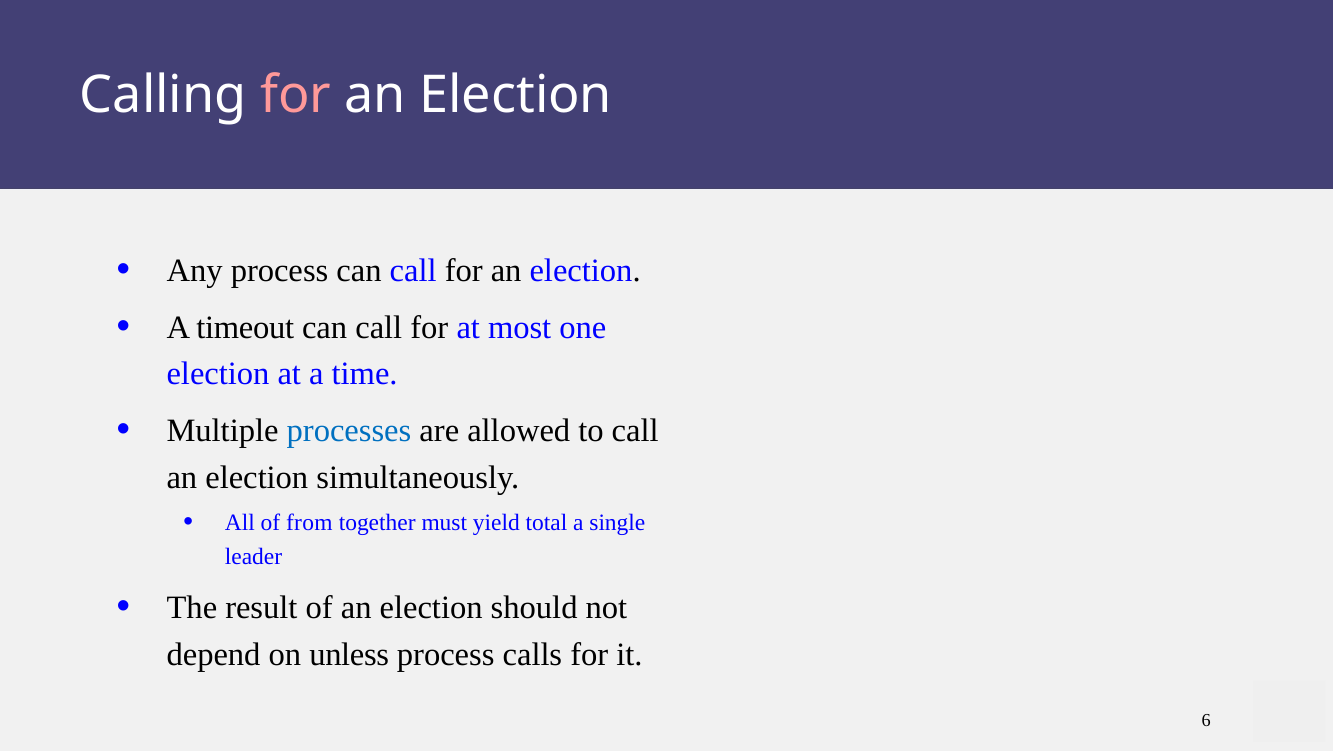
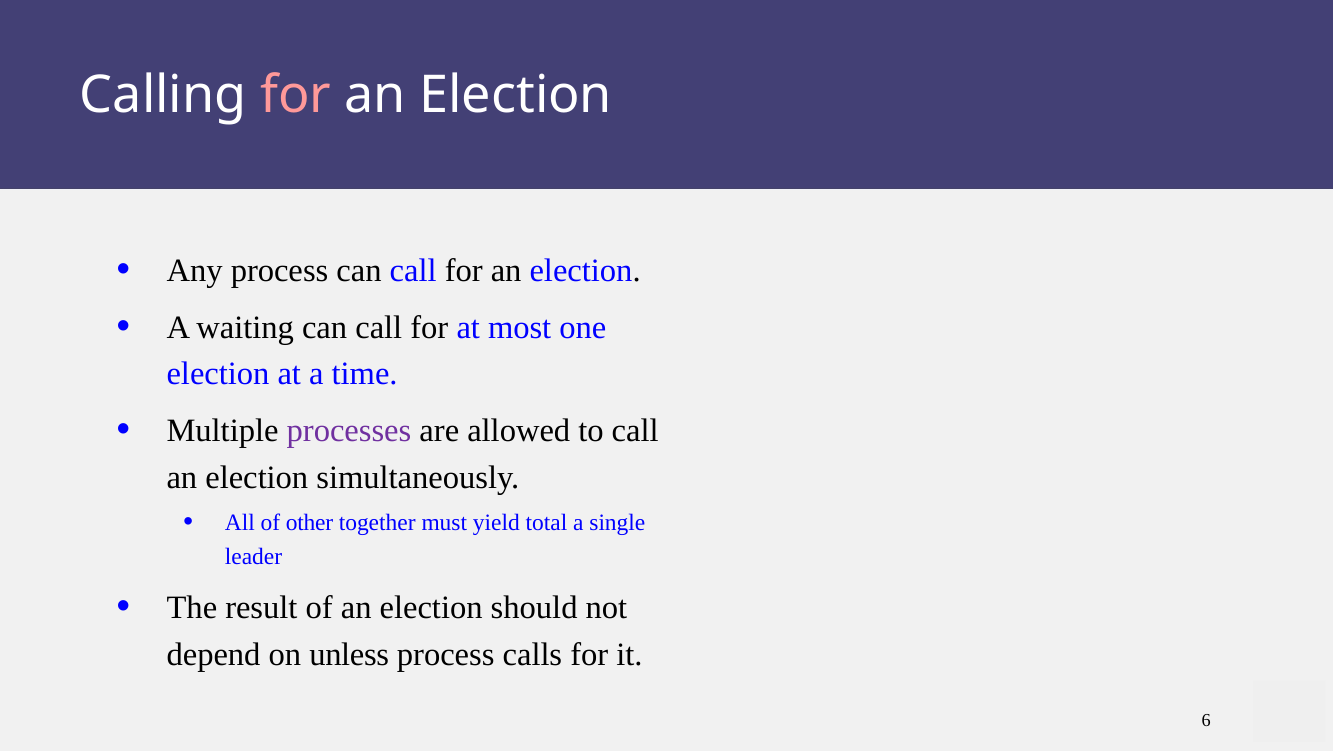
timeout: timeout -> waiting (245, 327)
processes colour: blue -> purple (349, 430)
from: from -> other (310, 523)
